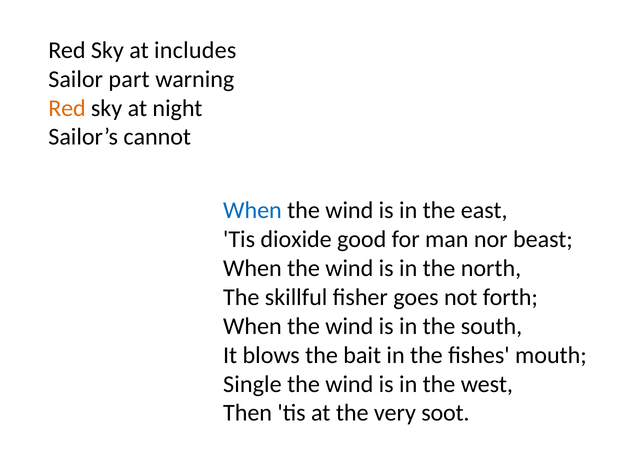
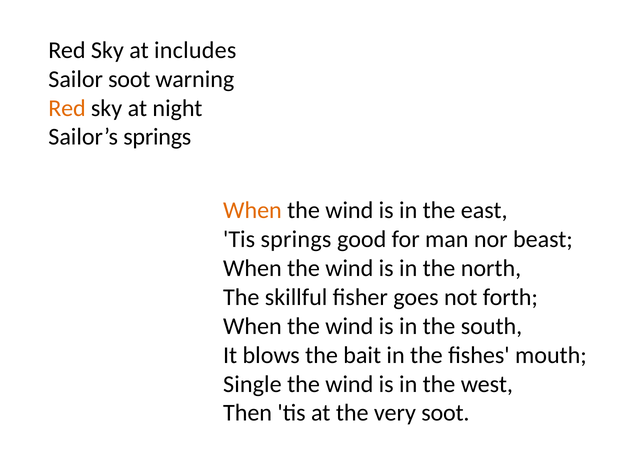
Sailor part: part -> soot (129, 79)
Sailor’s cannot: cannot -> springs (157, 137)
When colour: blue -> orange (252, 210)
Tis dioxide: dioxide -> springs (296, 239)
